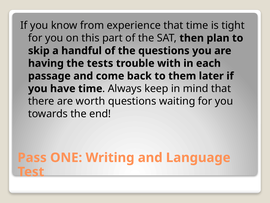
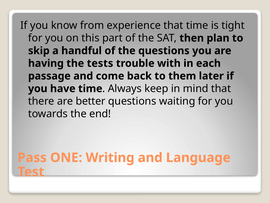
worth: worth -> better (91, 101)
